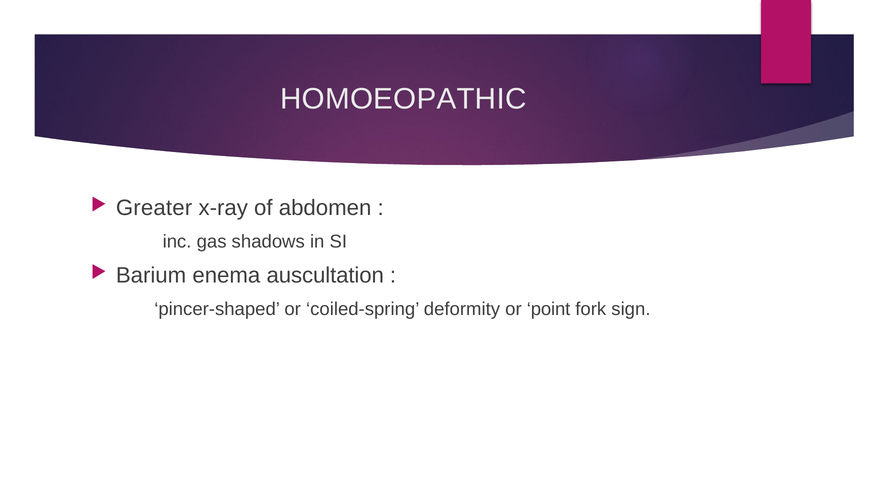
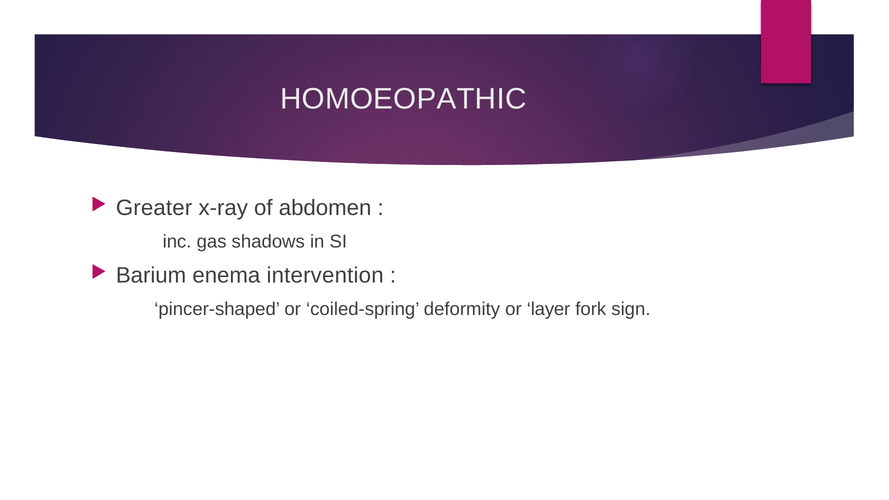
auscultation: auscultation -> intervention (325, 276)
point: point -> layer (549, 309)
